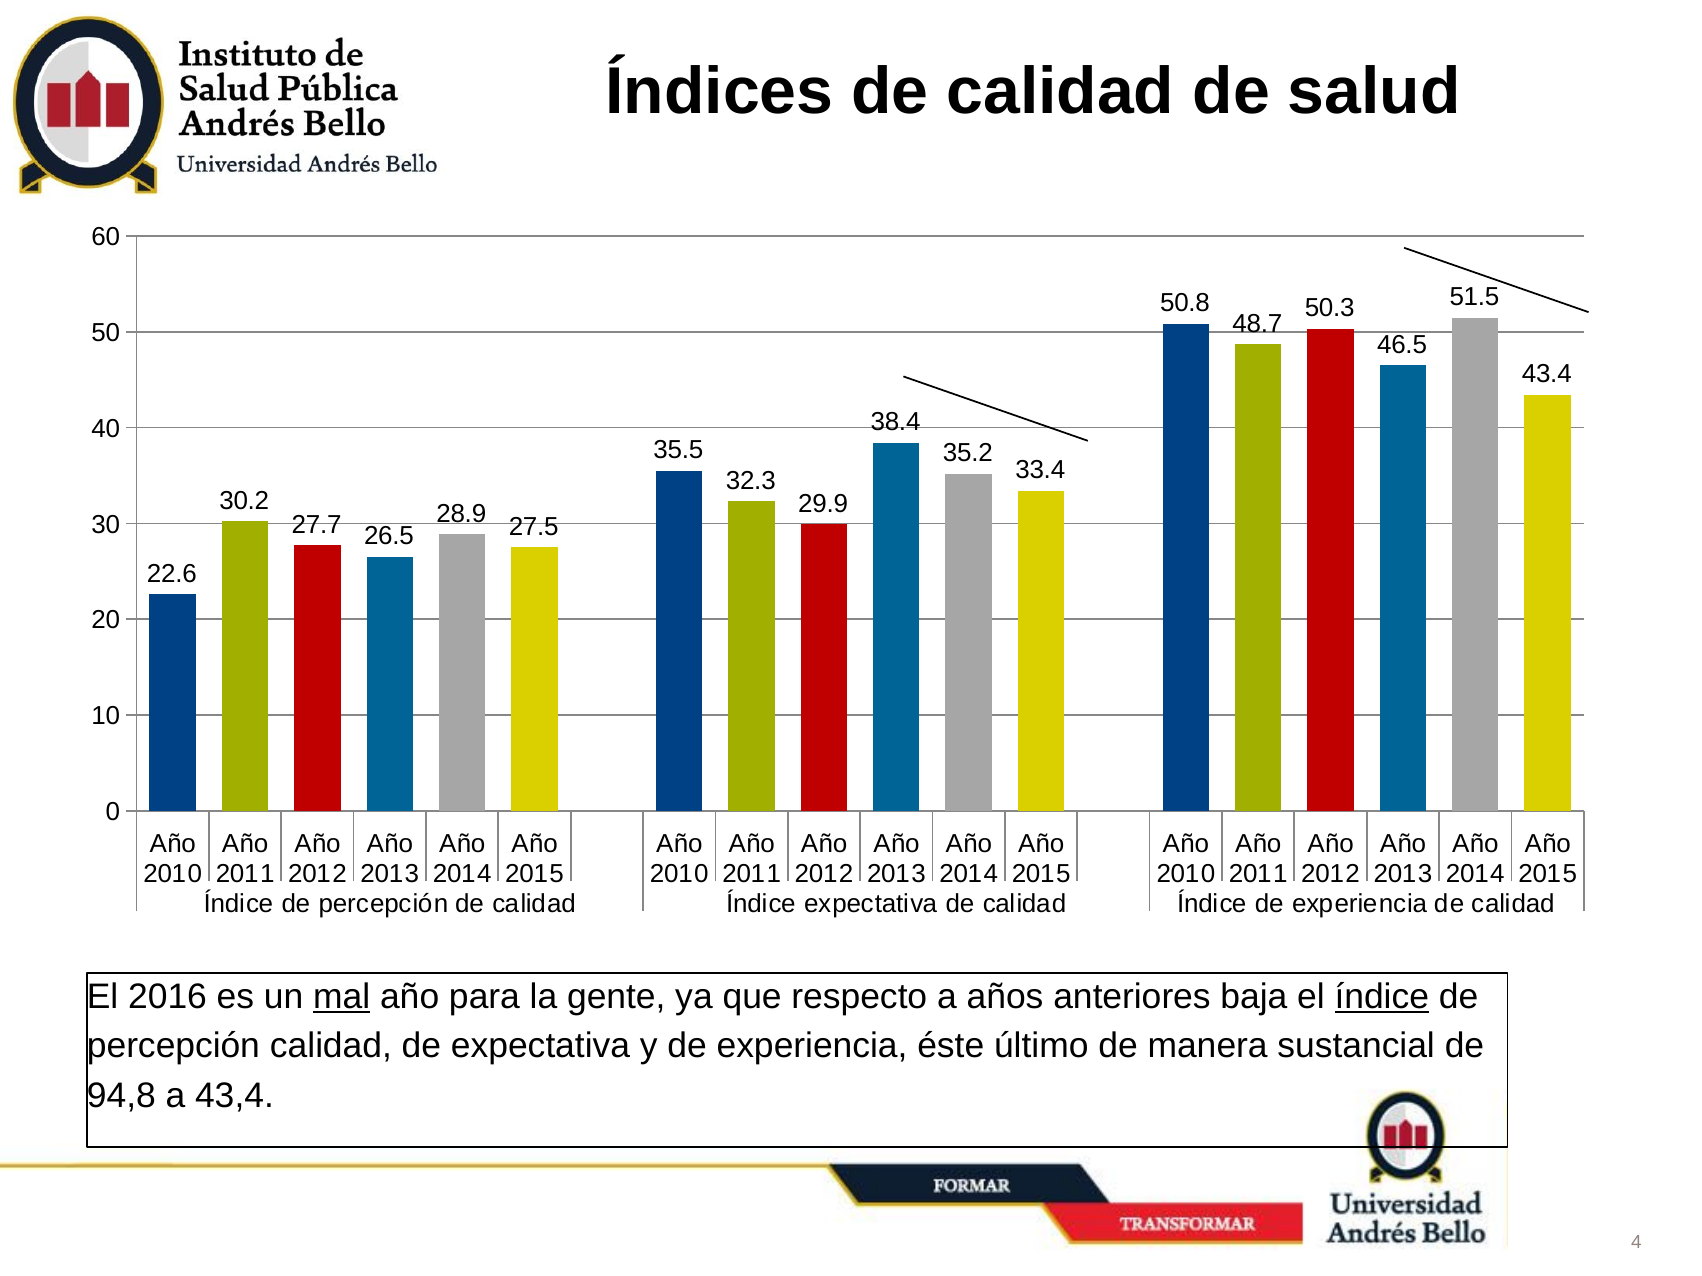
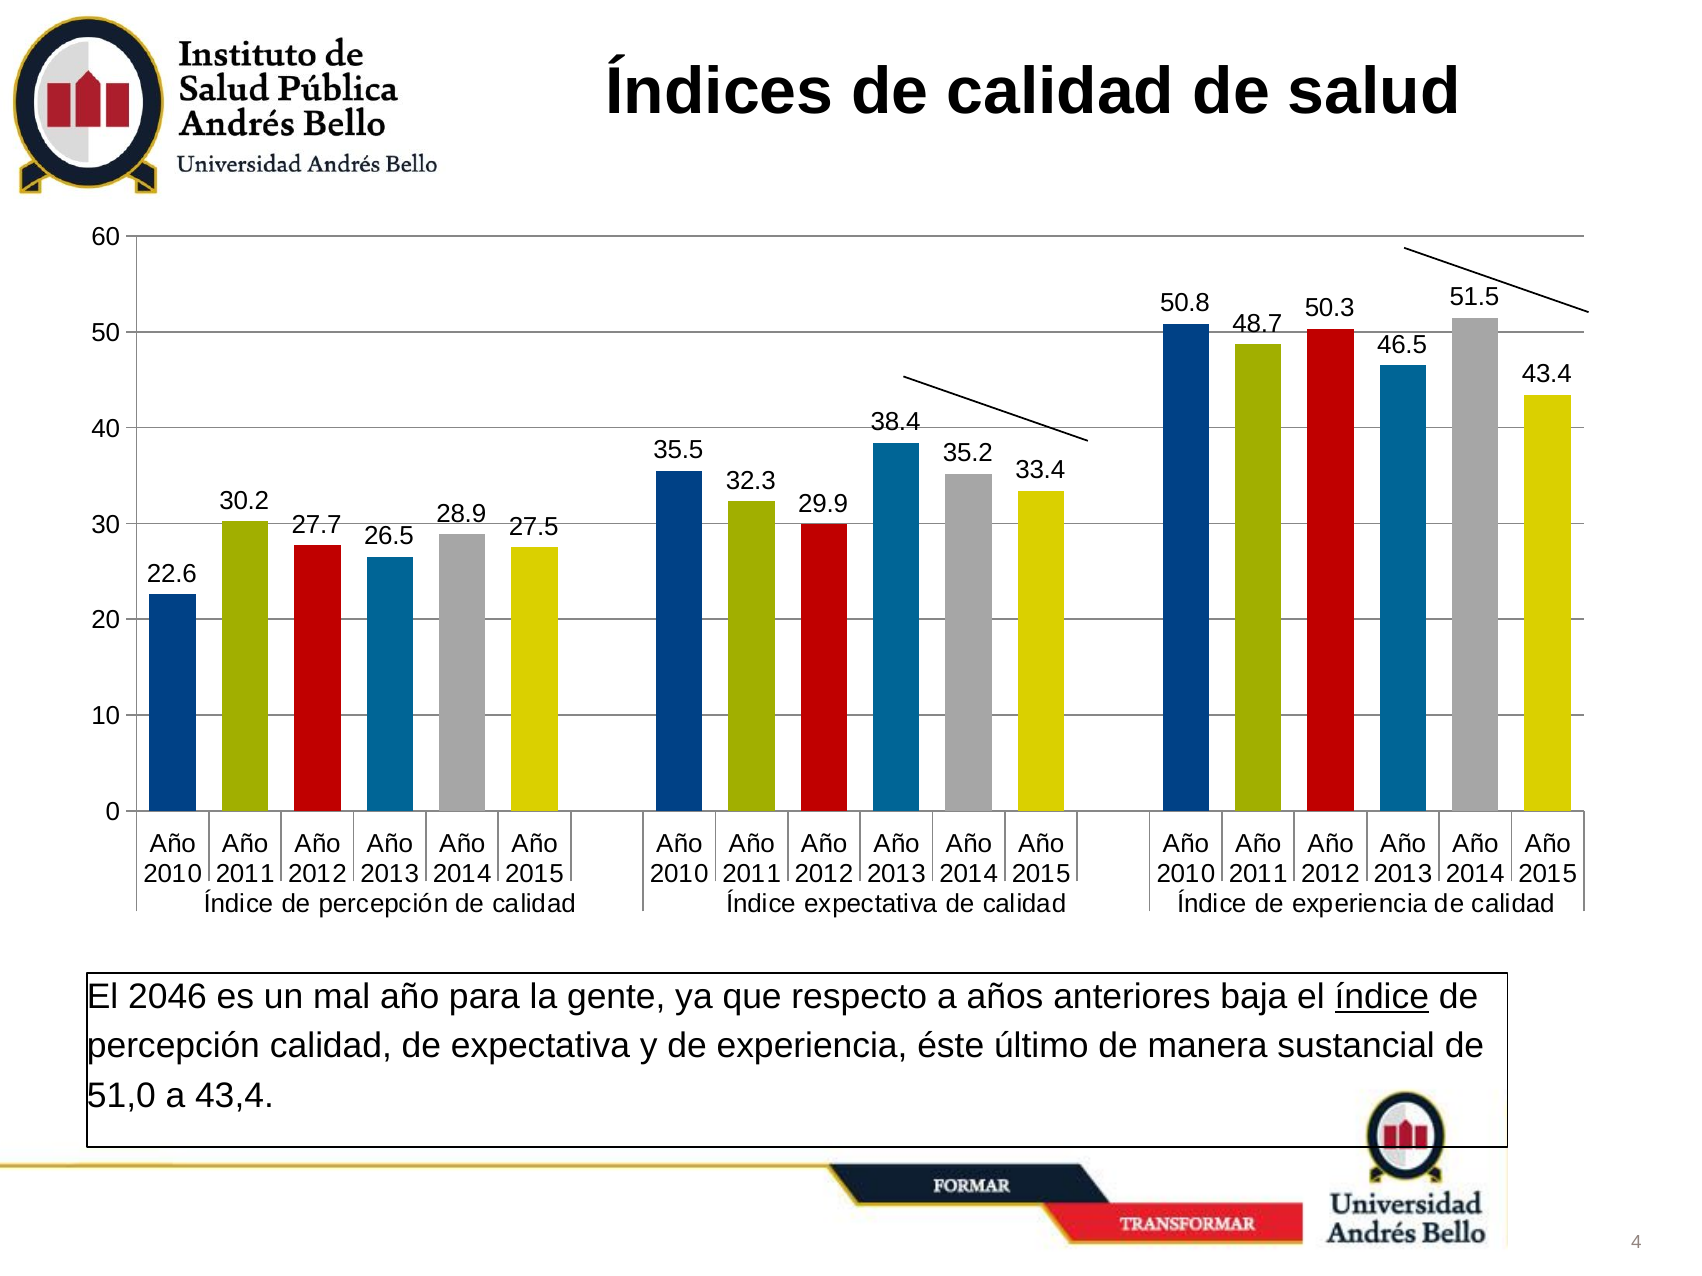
2016: 2016 -> 2046 (168, 997)
mal underline: present -> none (342, 997)
94,8: 94,8 -> 51,0 (121, 1096)
